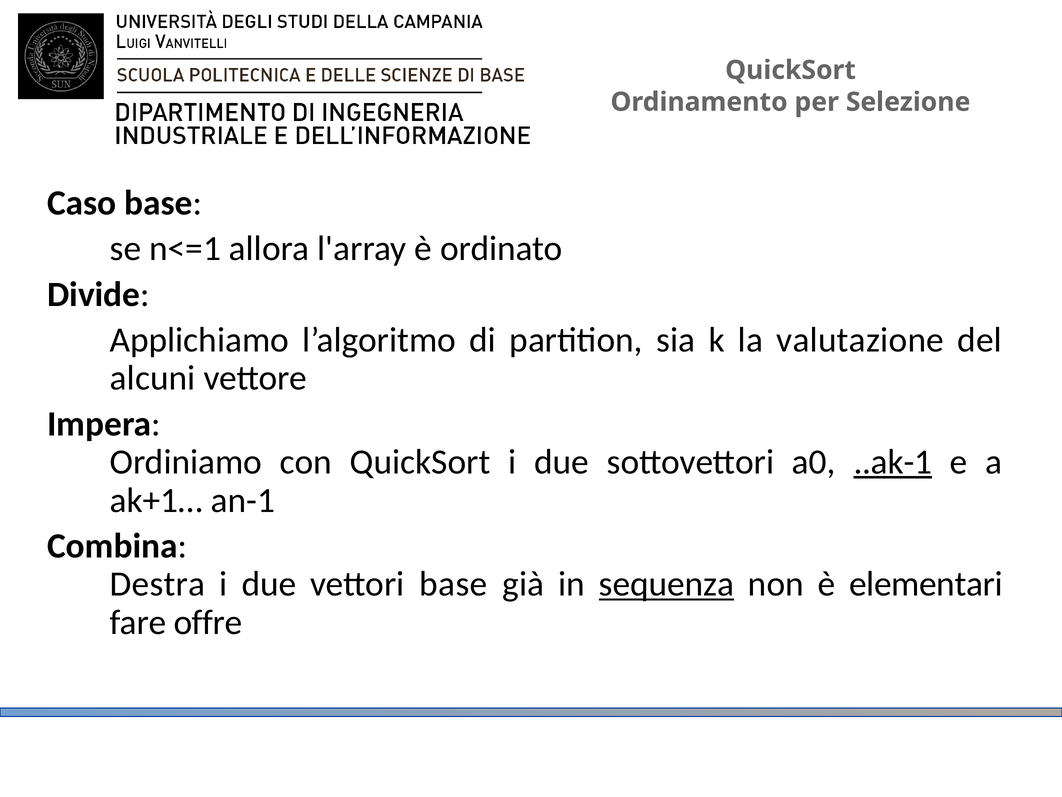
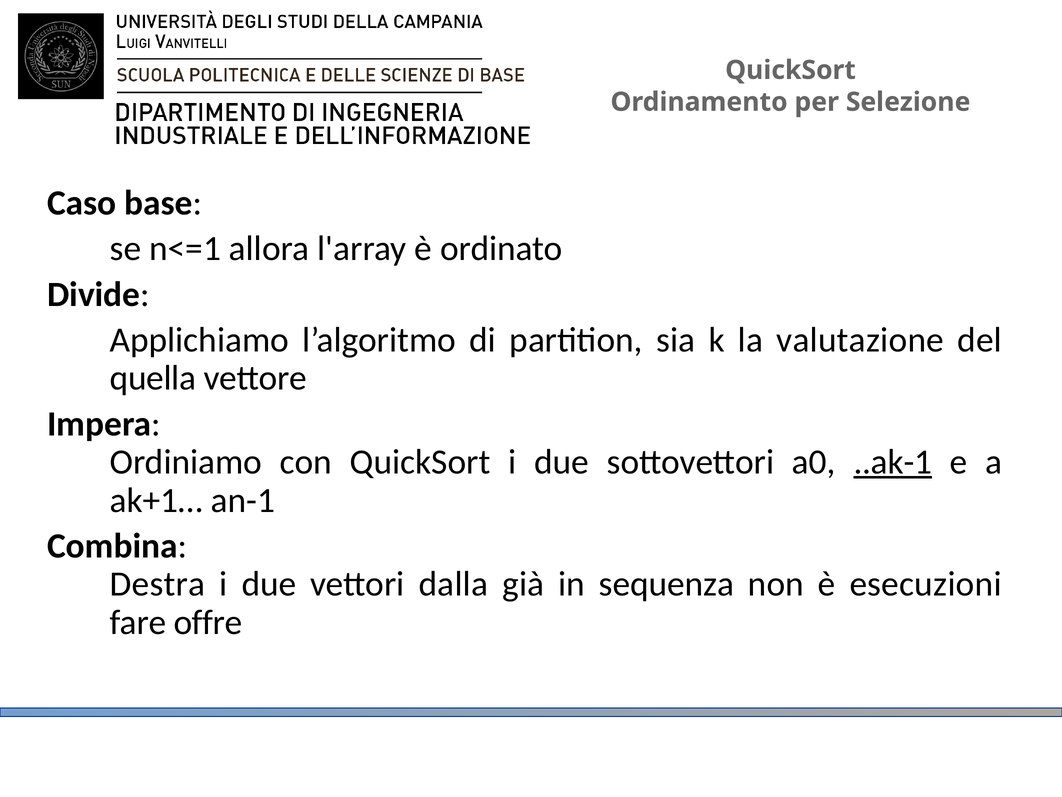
alcuni: alcuni -> quella (153, 378)
vettori base: base -> dalla (453, 584)
sequenza underline: present -> none (666, 584)
elementari: elementari -> esecuzioni (926, 584)
